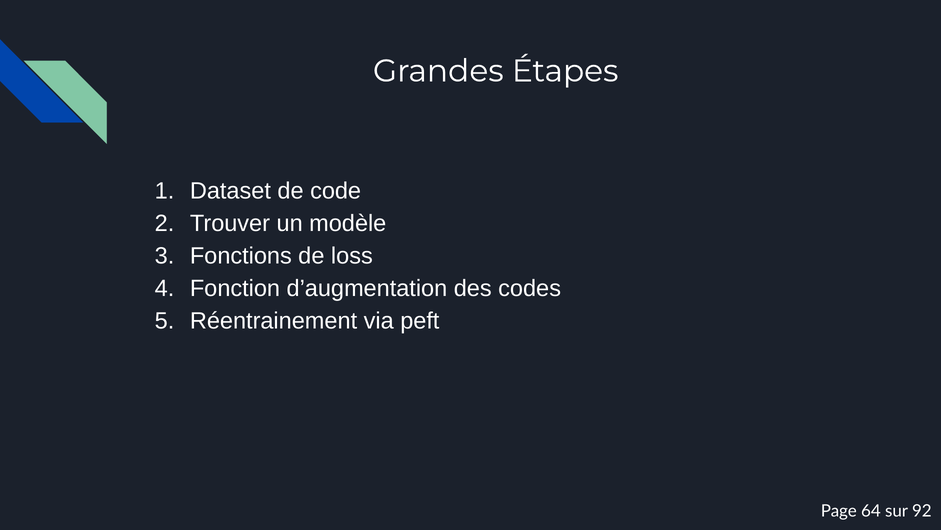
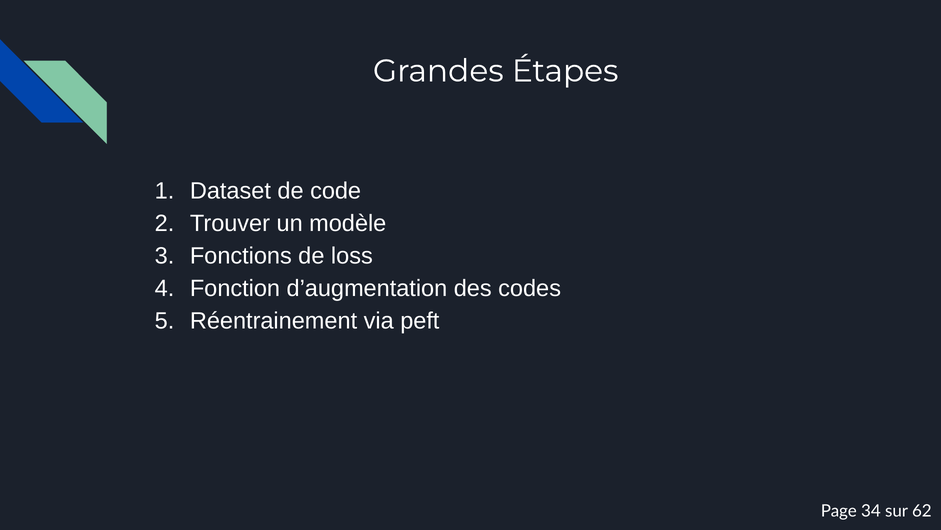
64: 64 -> 34 (871, 510)
92: 92 -> 62 (922, 510)
